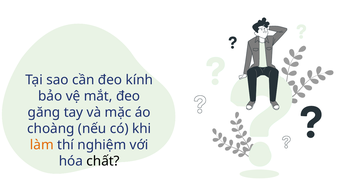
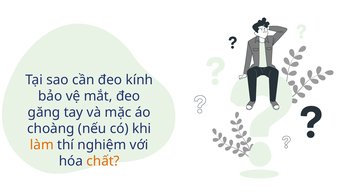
chất colour: black -> orange (103, 161)
